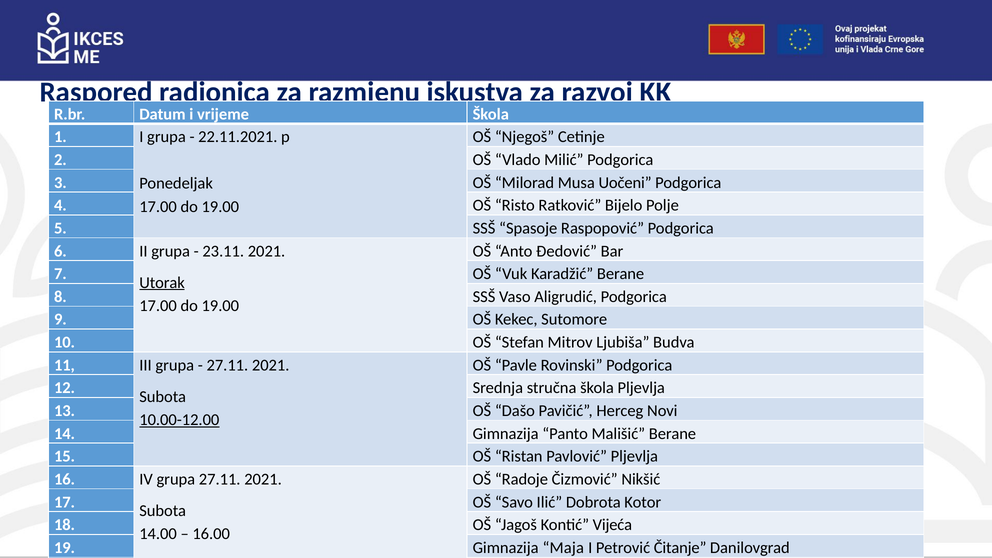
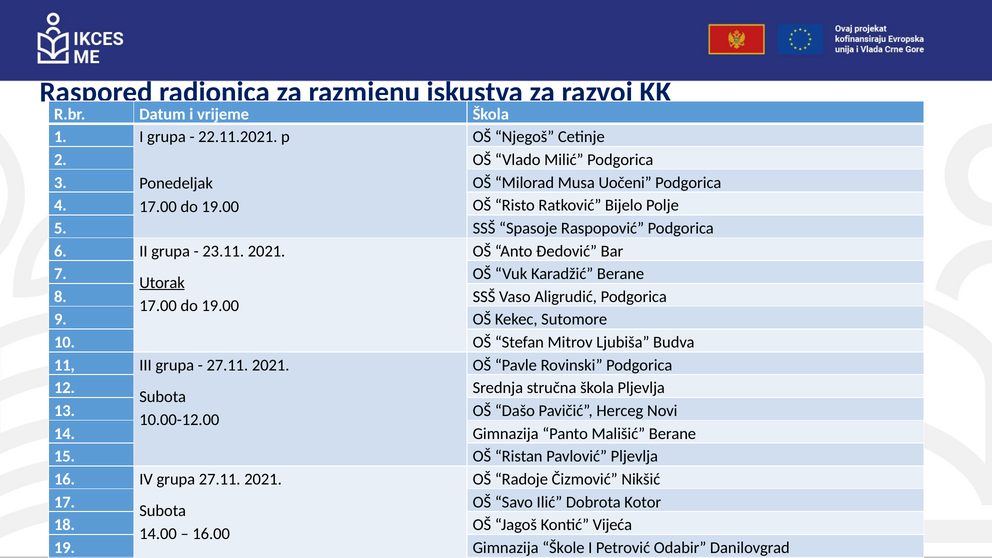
10.00-12.00 underline: present -> none (179, 420)
Maja: Maja -> Škole (563, 548)
Čitanje: Čitanje -> Odabir (680, 548)
